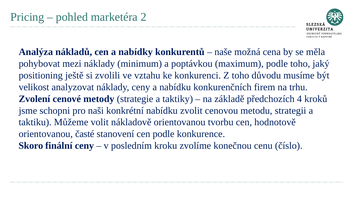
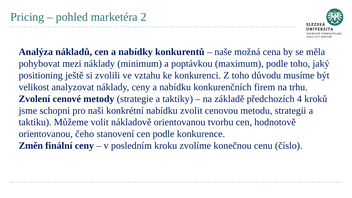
časté: časté -> čeho (85, 134)
Skoro: Skoro -> Změn (31, 146)
